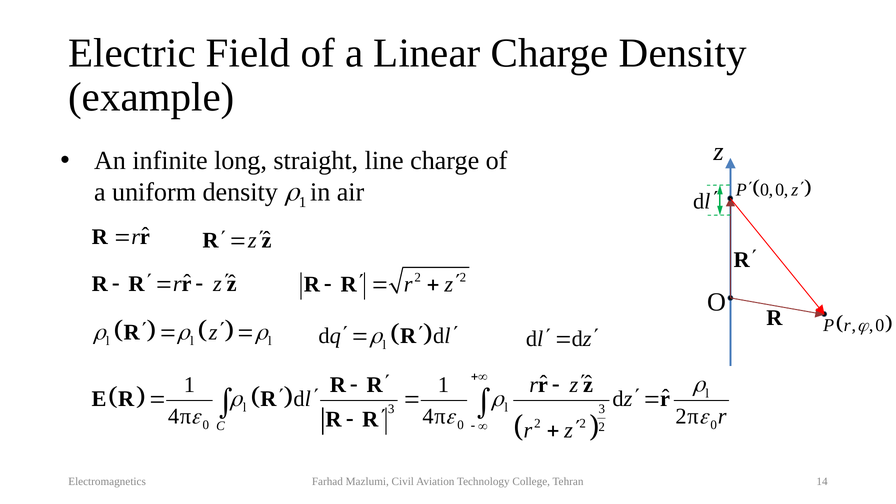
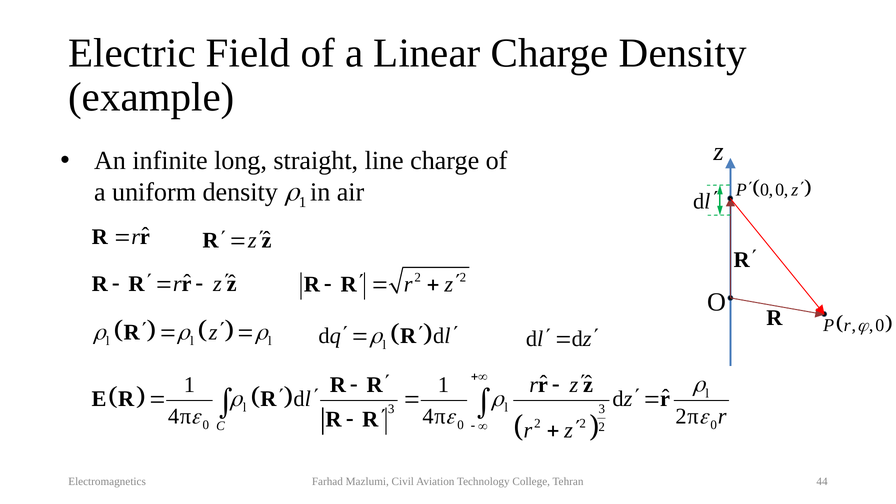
14: 14 -> 44 (822, 481)
